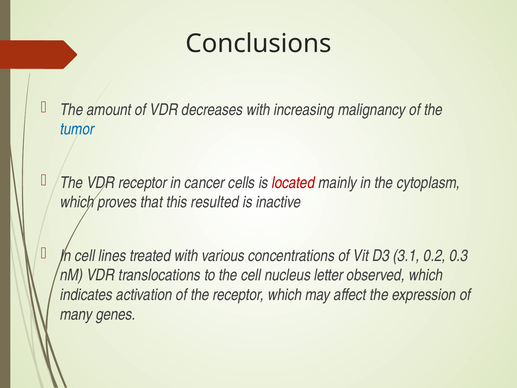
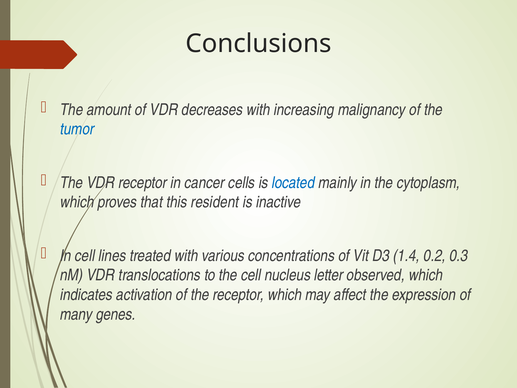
located colour: red -> blue (293, 183)
resulted: resulted -> resident (215, 202)
3.1: 3.1 -> 1.4 (407, 256)
